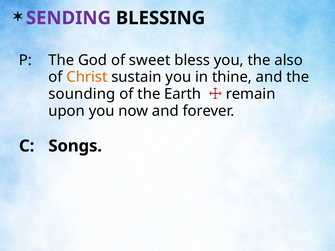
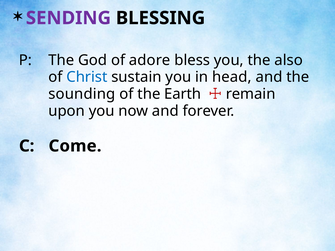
sweet: sweet -> adore (150, 60)
Christ colour: orange -> blue (87, 77)
thine: thine -> head (232, 77)
Songs: Songs -> Come (75, 146)
